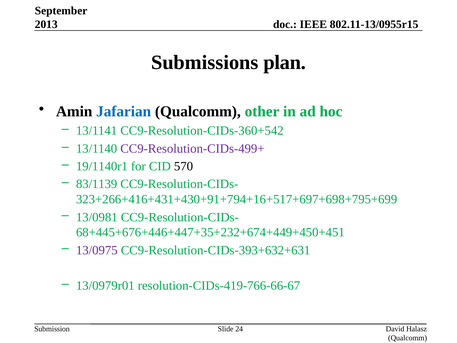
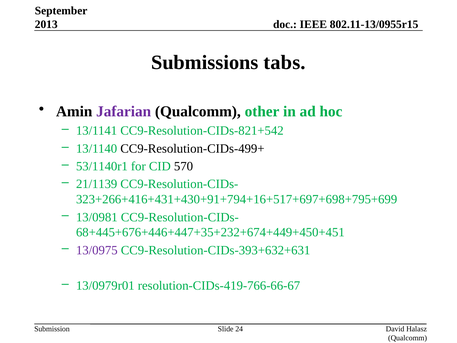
plan: plan -> tabs (285, 62)
Jafarian colour: blue -> purple (124, 112)
CC9-Resolution-CIDs-360+542: CC9-Resolution-CIDs-360+542 -> CC9-Resolution-CIDs-821+542 (202, 131)
CC9-Resolution-CIDs-499+ colour: purple -> black (192, 148)
19/1140r1: 19/1140r1 -> 53/1140r1 (102, 166)
83/1139: 83/1139 -> 21/1139 (97, 184)
